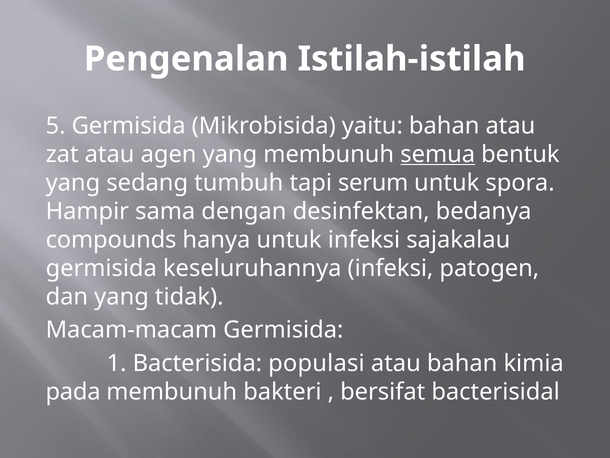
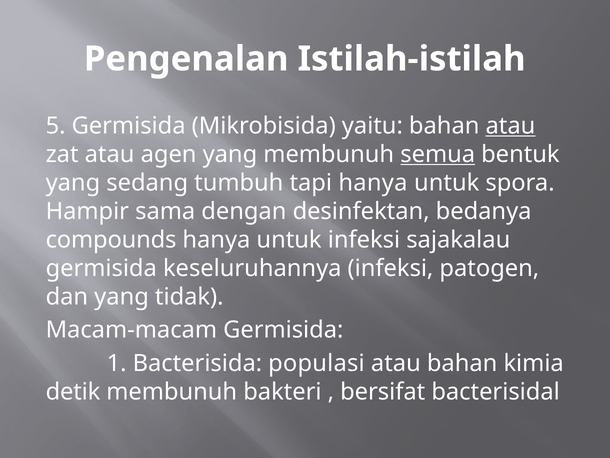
atau underline: none -> present (510, 126)
tapi serum: serum -> hanya (373, 183)
pada: pada -> detik (73, 392)
